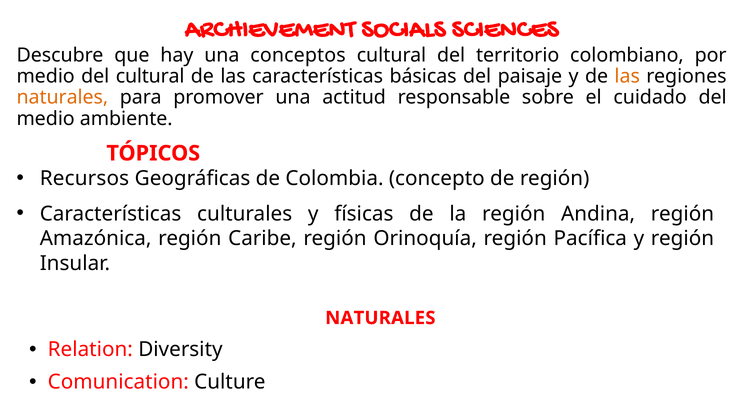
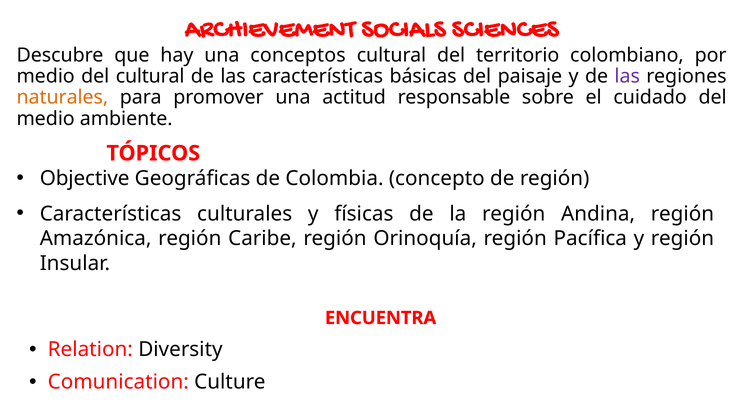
las colour: orange -> purple (627, 76)
Recursos: Recursos -> Objective (85, 179)
NATURALES: NATURALES -> ENCUENTRA (381, 318)
